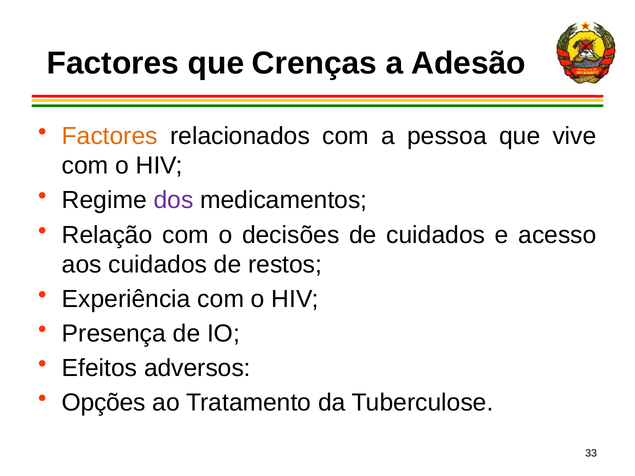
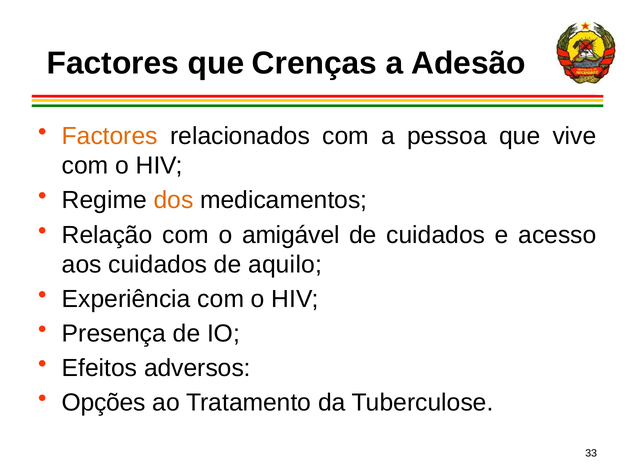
dos colour: purple -> orange (174, 200)
decisões: decisões -> amigável (291, 235)
restos: restos -> aquilo (285, 265)
